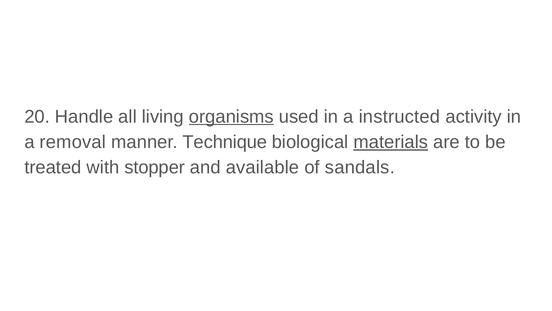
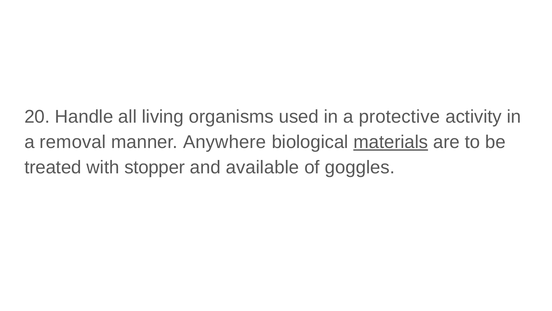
organisms underline: present -> none (231, 116)
instructed: instructed -> protective (399, 116)
Technique: Technique -> Anywhere (225, 142)
sandals: sandals -> goggles (360, 167)
